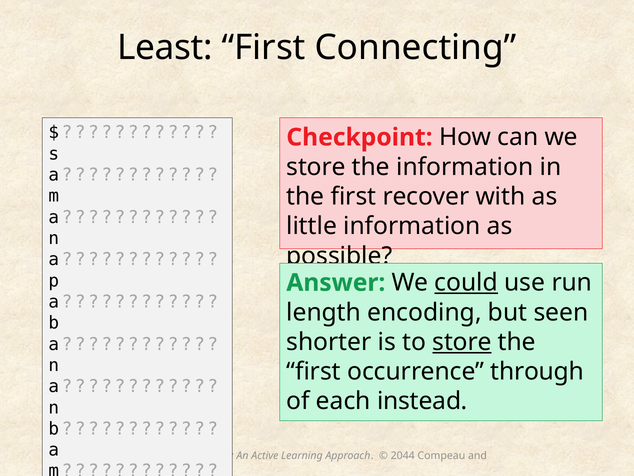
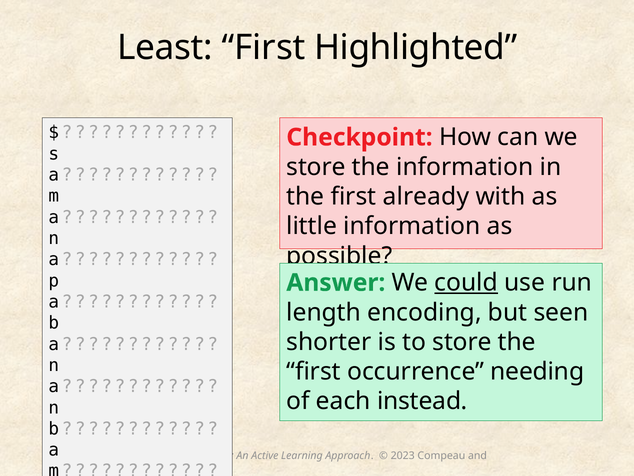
Connecting: Connecting -> Highlighted (416, 47)
recover: recover -> already (426, 196)
store underline: present -> none (462, 342)
through: through -> needing (537, 371)
2044: 2044 -> 2023 (403, 455)
